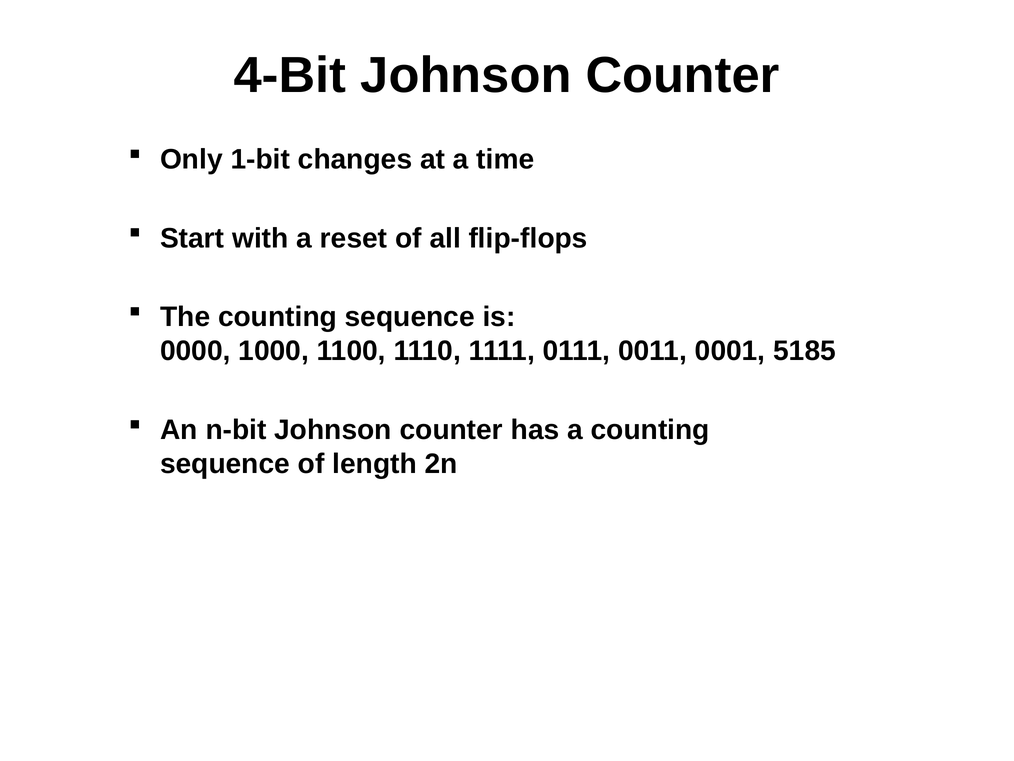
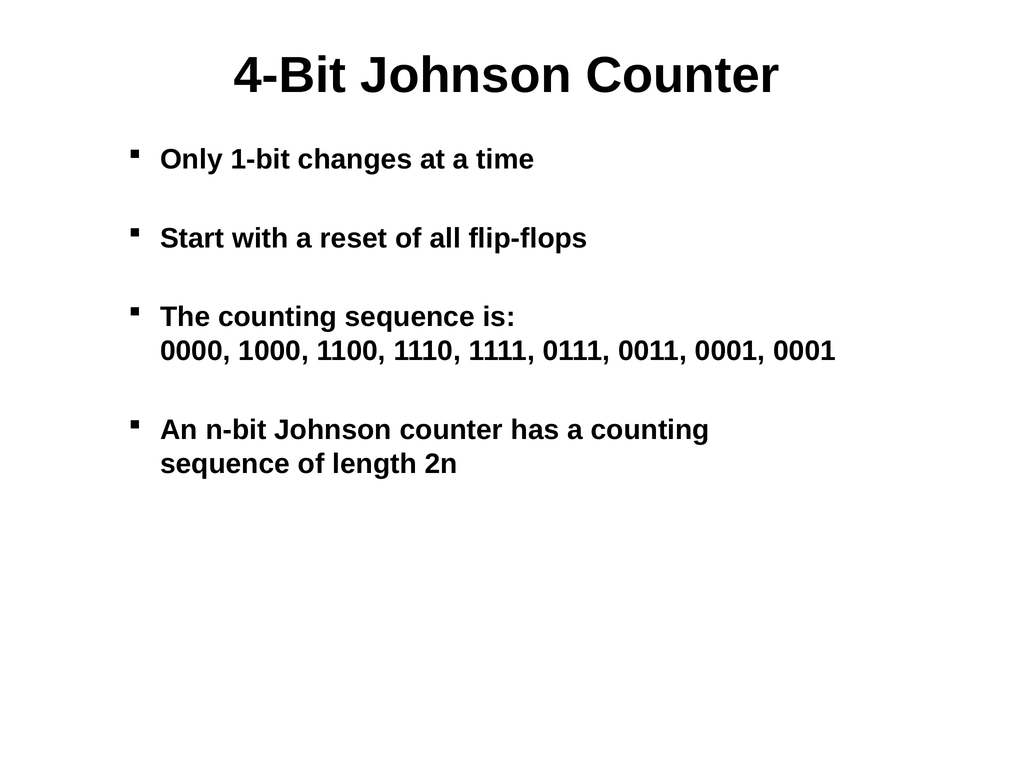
0001 5185: 5185 -> 0001 (805, 351)
